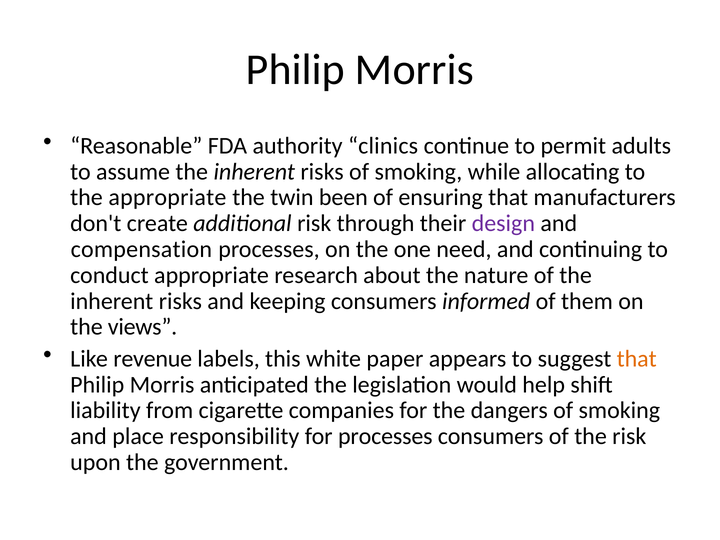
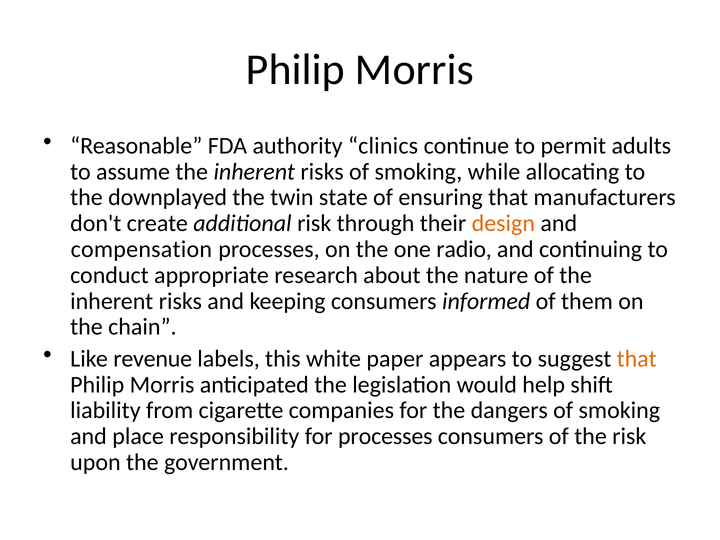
the appropriate: appropriate -> downplayed (168, 198)
been: been -> state (343, 198)
design colour: purple -> orange (503, 223)
need: need -> radio (464, 249)
views: views -> chain (142, 327)
